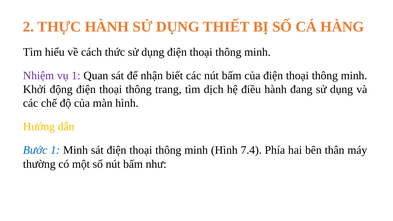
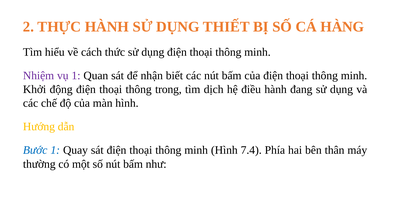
trang: trang -> trong (168, 89)
1 Minh: Minh -> Quay (75, 150)
